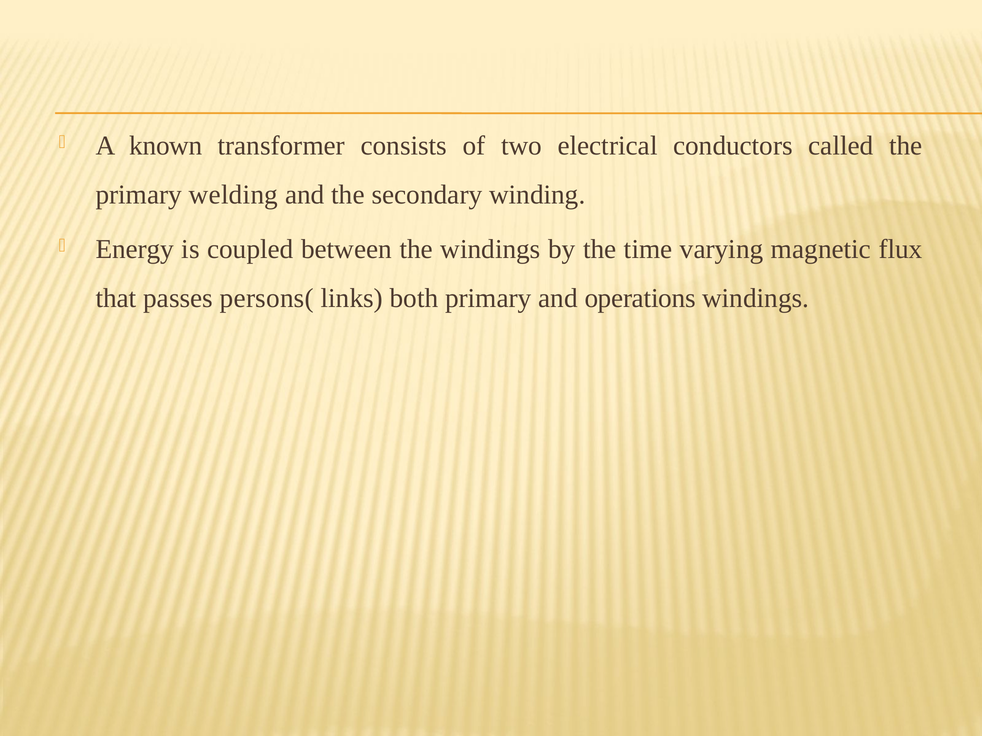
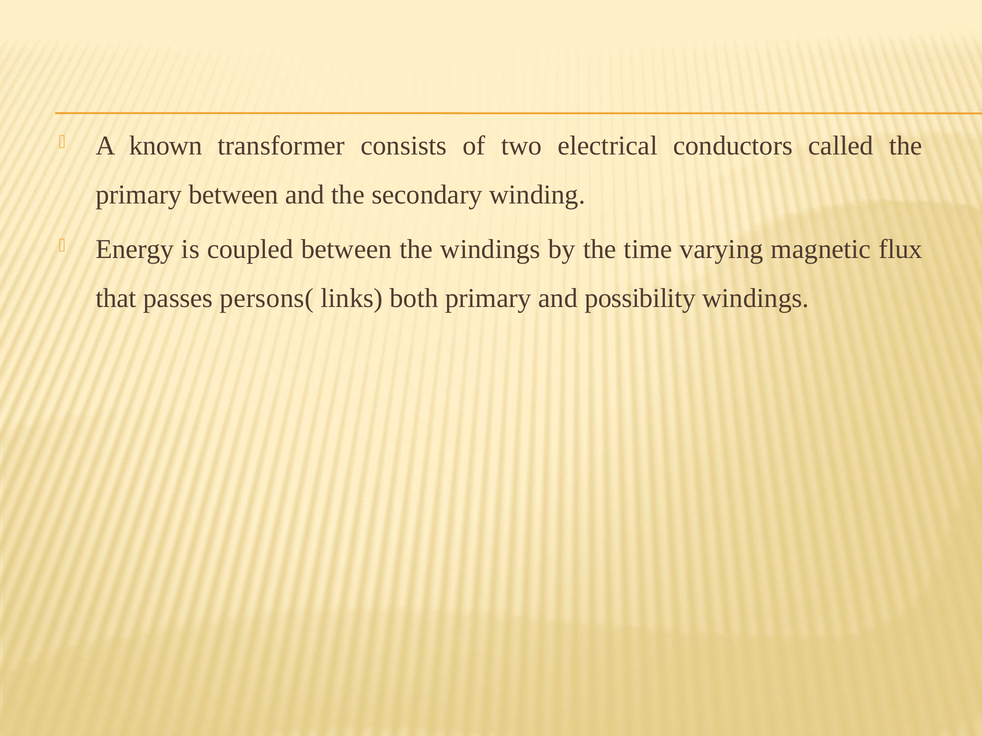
primary welding: welding -> between (234, 195)
operations: operations -> possibility (640, 299)
